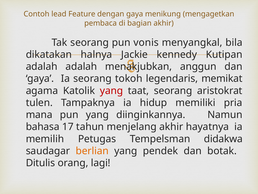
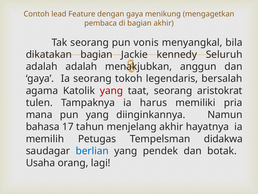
dikatakan halnya: halnya -> bagian (97, 54)
Kutipan: Kutipan -> Seluruh (224, 54)
memikat: memikat -> bersalah (222, 78)
hidup: hidup -> harus (153, 102)
berlian colour: orange -> blue (92, 151)
Ditulis: Ditulis -> Usaha (40, 163)
